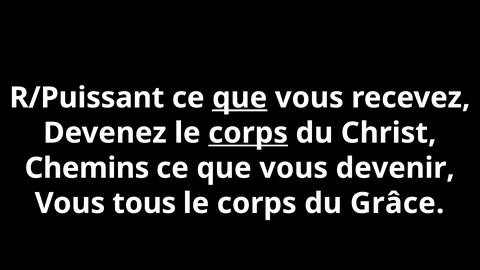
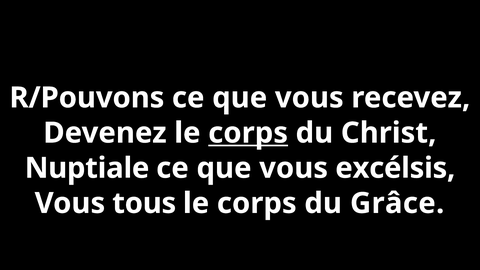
R/Puissant: R/Puissant -> R/Pouvons (87, 98)
que underline: present -> none (240, 98)
Chemins: Chemins -> Nuptiale (87, 168)
devenir: devenir -> excélsis (395, 168)
